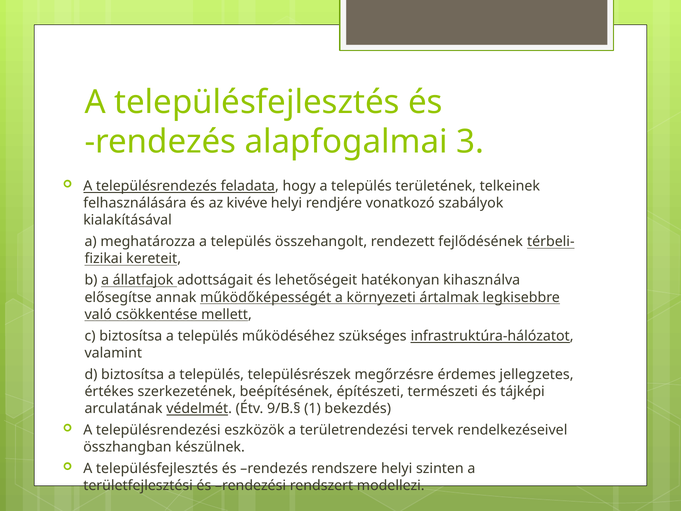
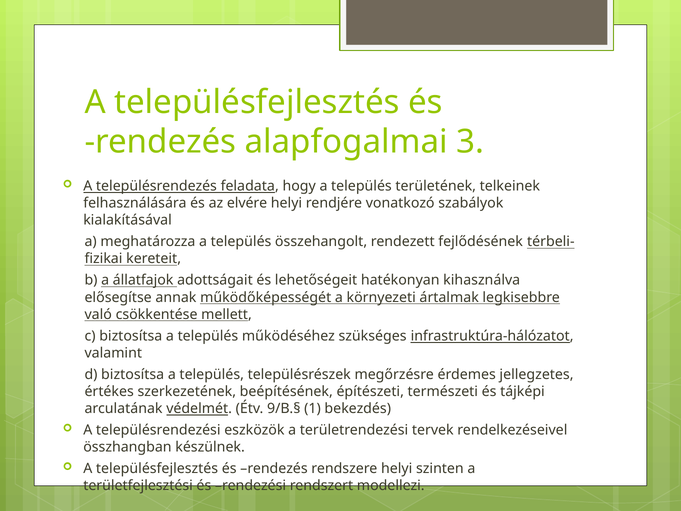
kivéve: kivéve -> elvére (247, 203)
